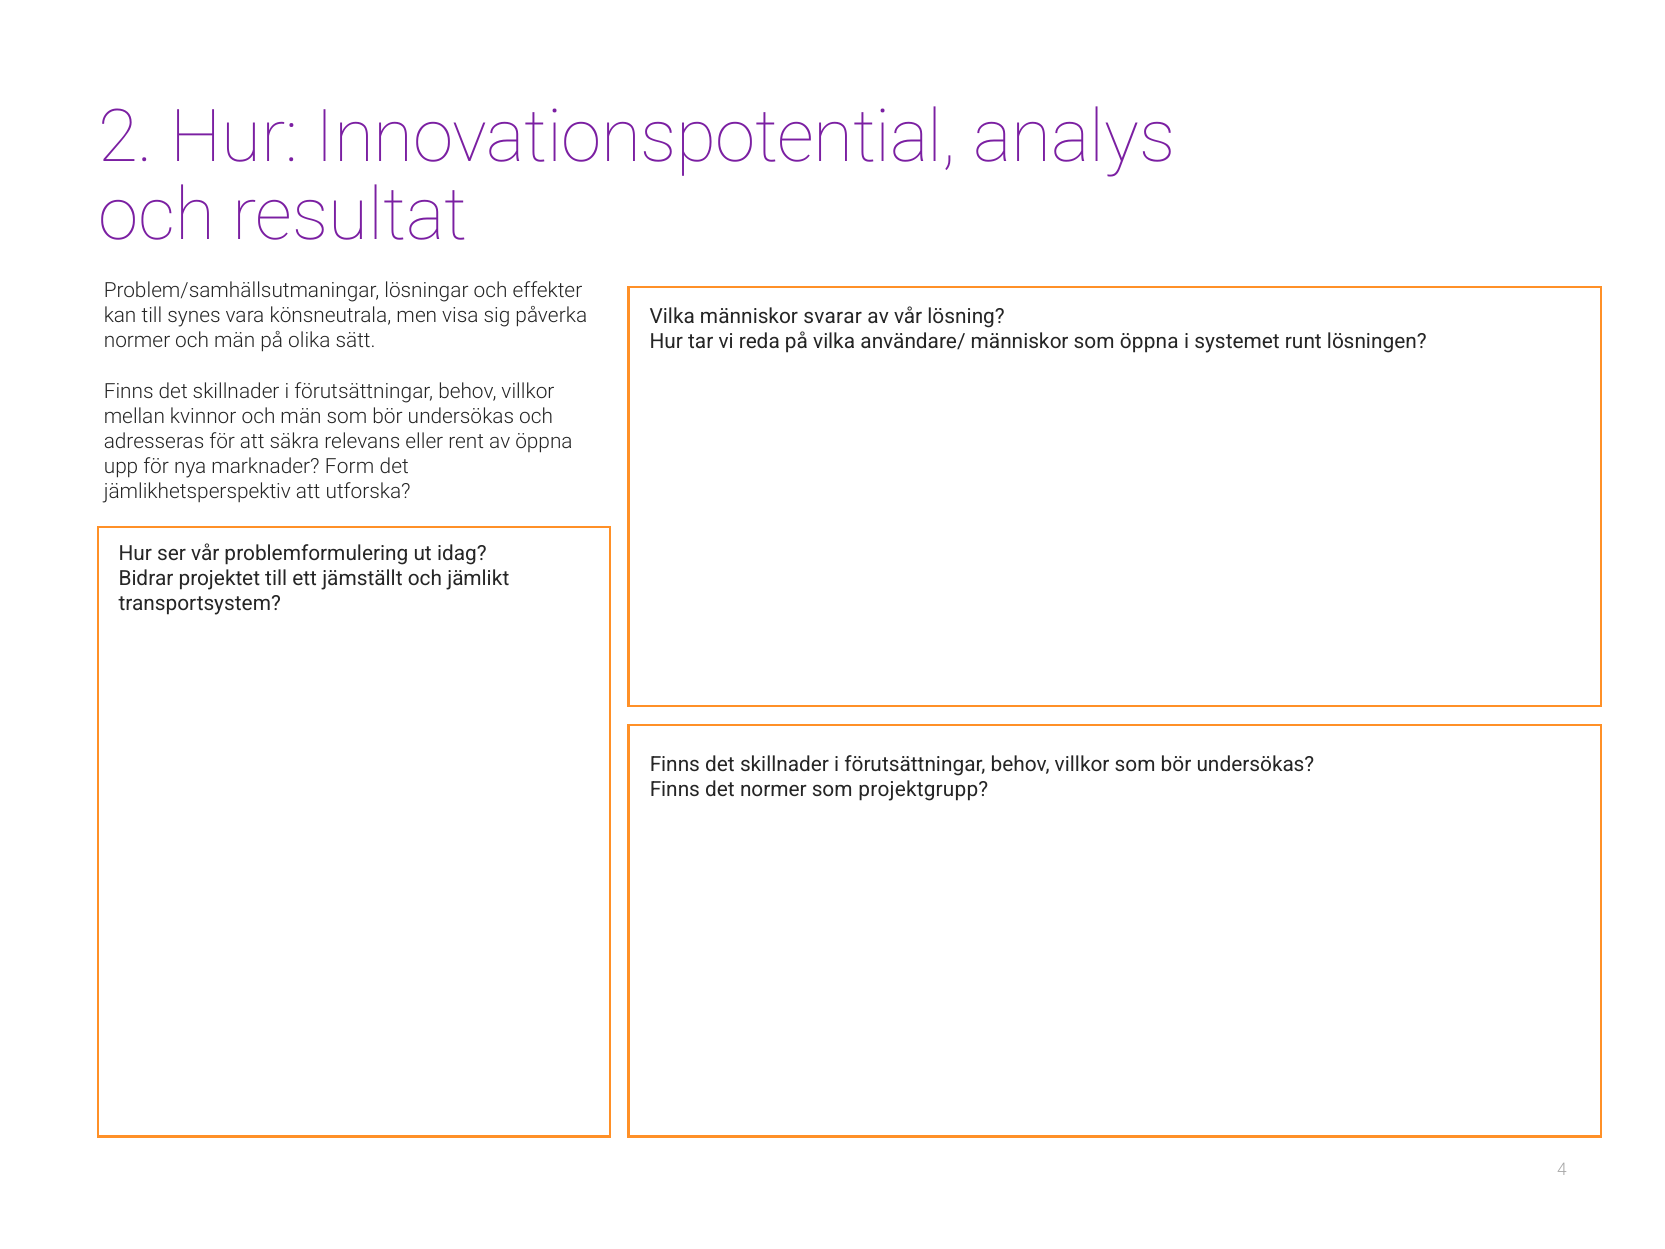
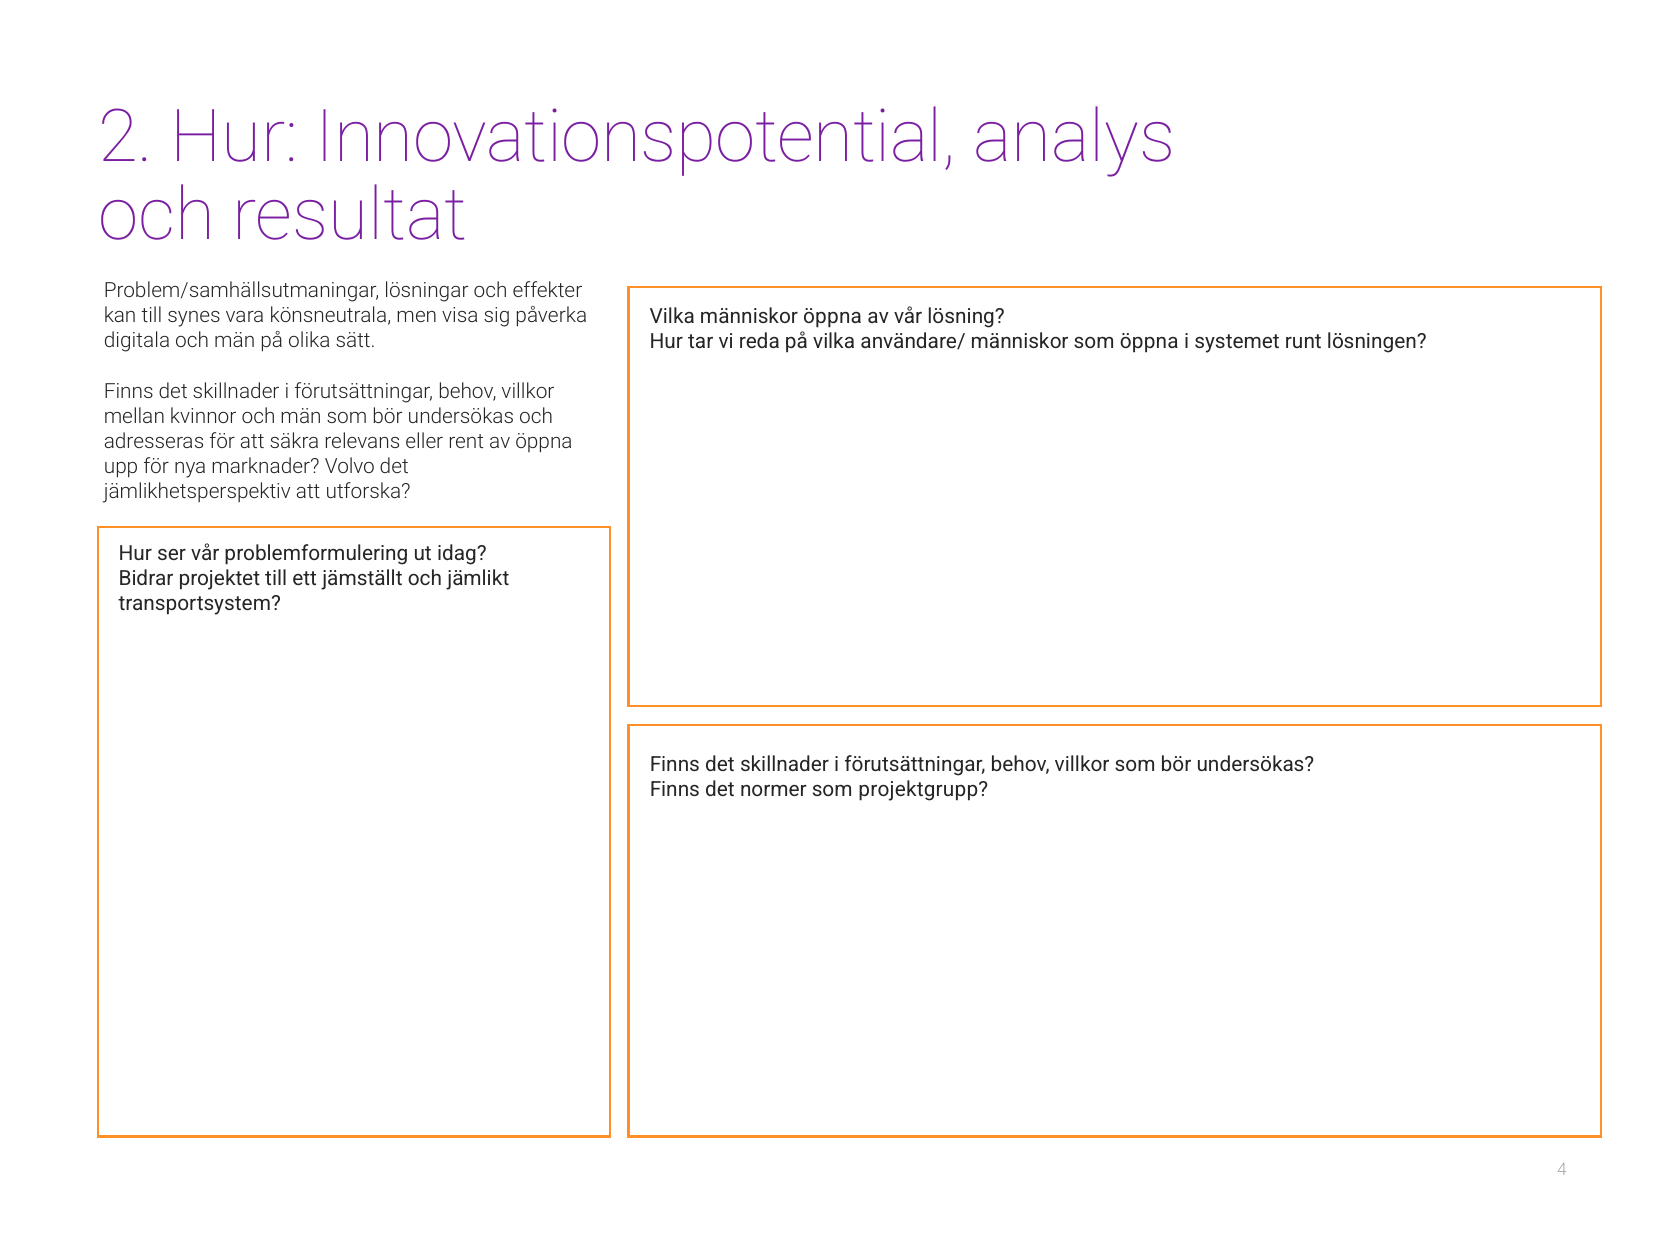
människor svarar: svarar -> öppna (833, 317)
normer: normer -> digitala (137, 341)
Form: Form -> Volvo (350, 466)
